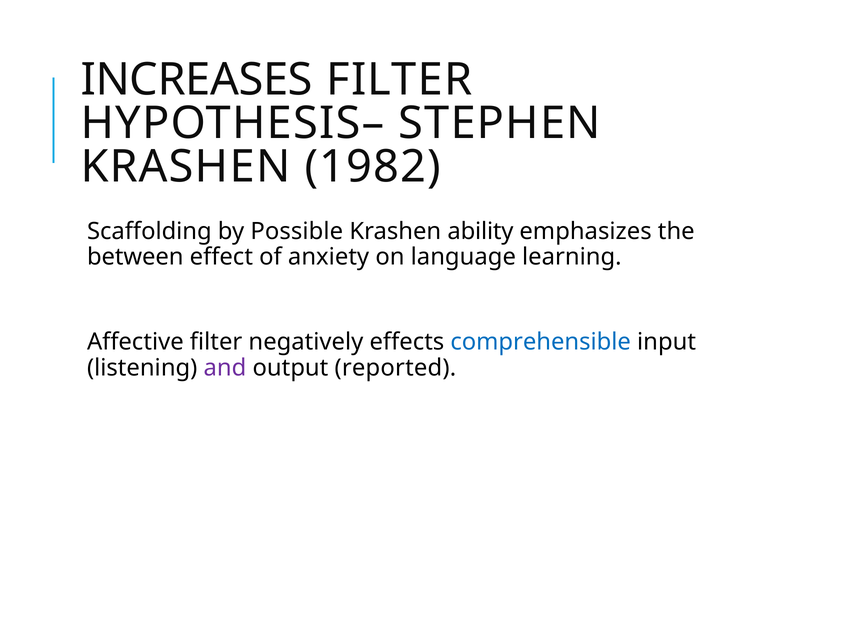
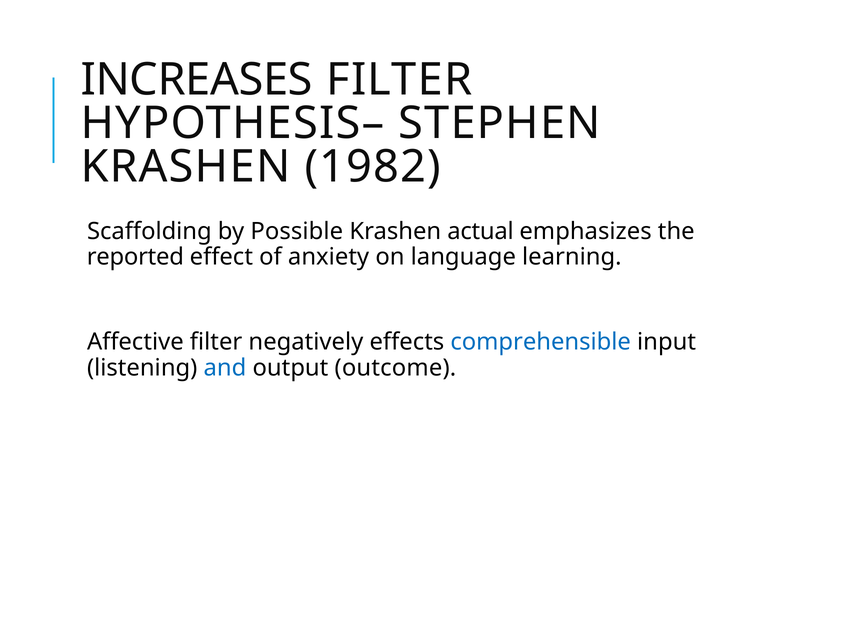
ability: ability -> actual (481, 231)
between: between -> reported (135, 257)
and colour: purple -> blue (225, 368)
reported: reported -> outcome (395, 368)
